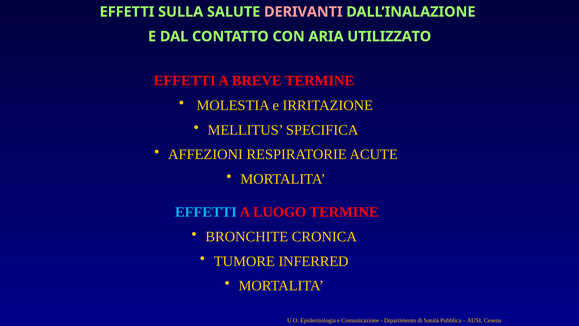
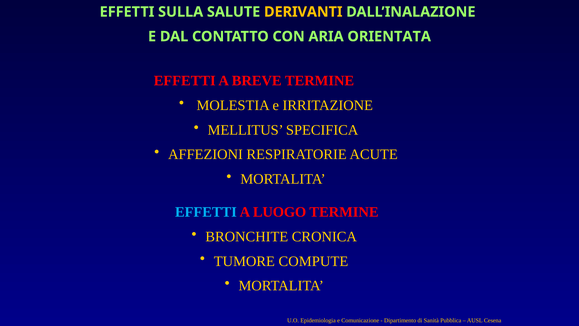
DERIVANTI colour: pink -> yellow (303, 12)
UTILIZZATO: UTILIZZATO -> ORIENTATA (389, 36)
INFERRED: INFERRED -> COMPUTE (313, 261)
